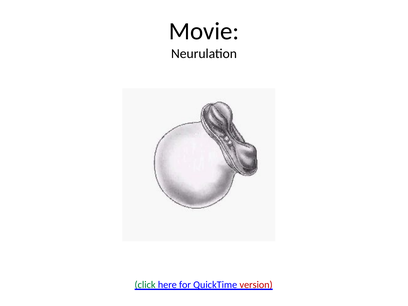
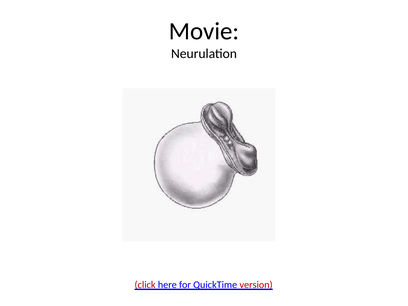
click colour: green -> red (145, 285)
